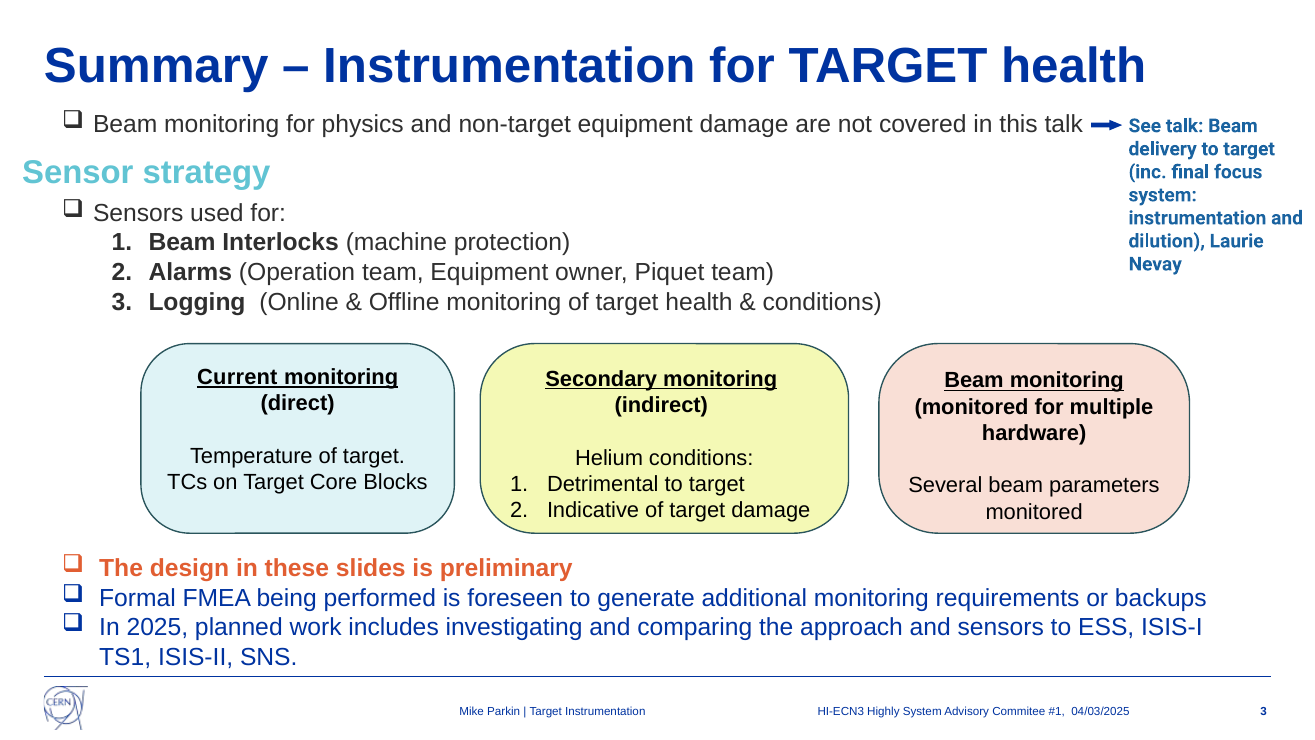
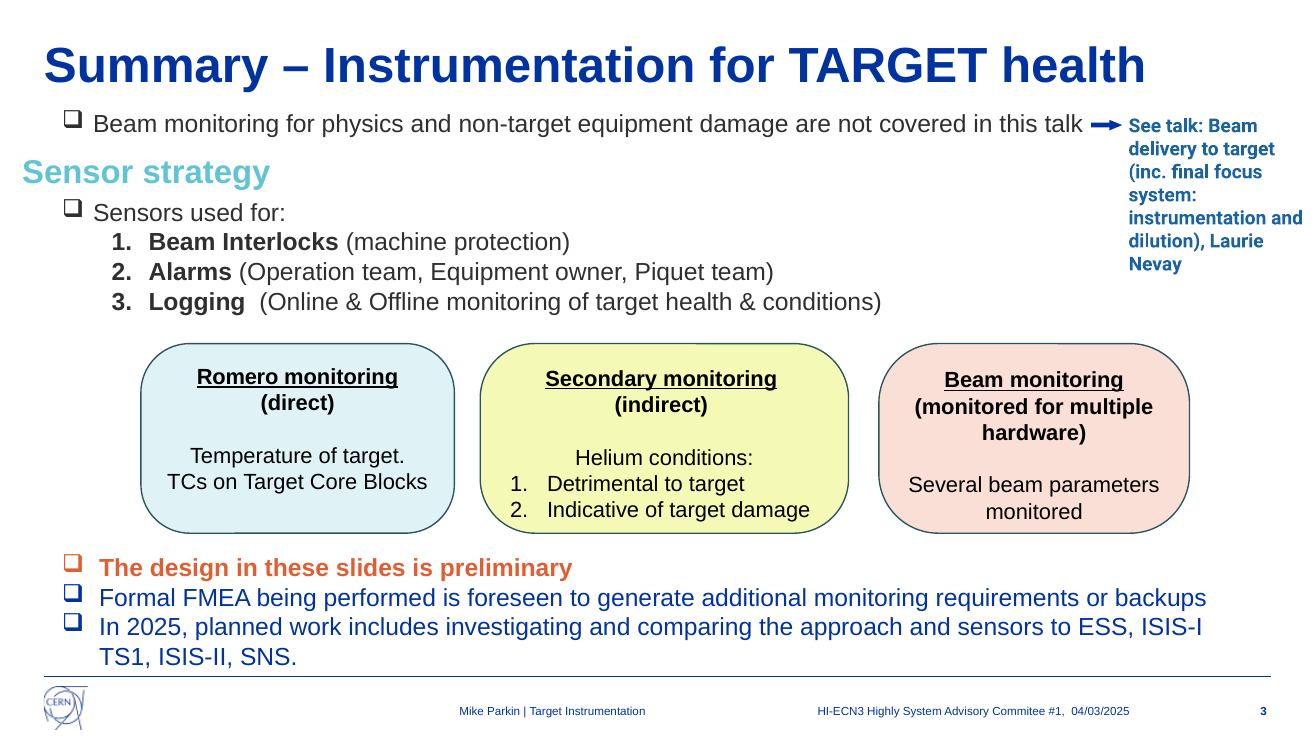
Current: Current -> Romero (238, 377)
